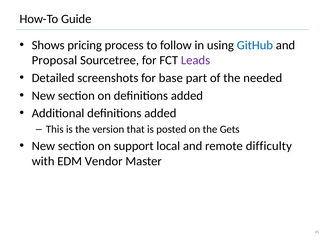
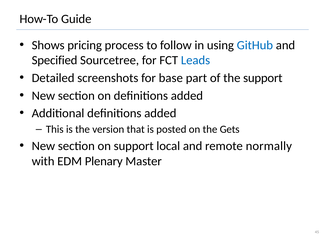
Proposal: Proposal -> Specified (55, 60)
Leads colour: purple -> blue (196, 60)
the needed: needed -> support (263, 78)
difficulty: difficulty -> normally (269, 146)
Vendor: Vendor -> Plenary (104, 162)
